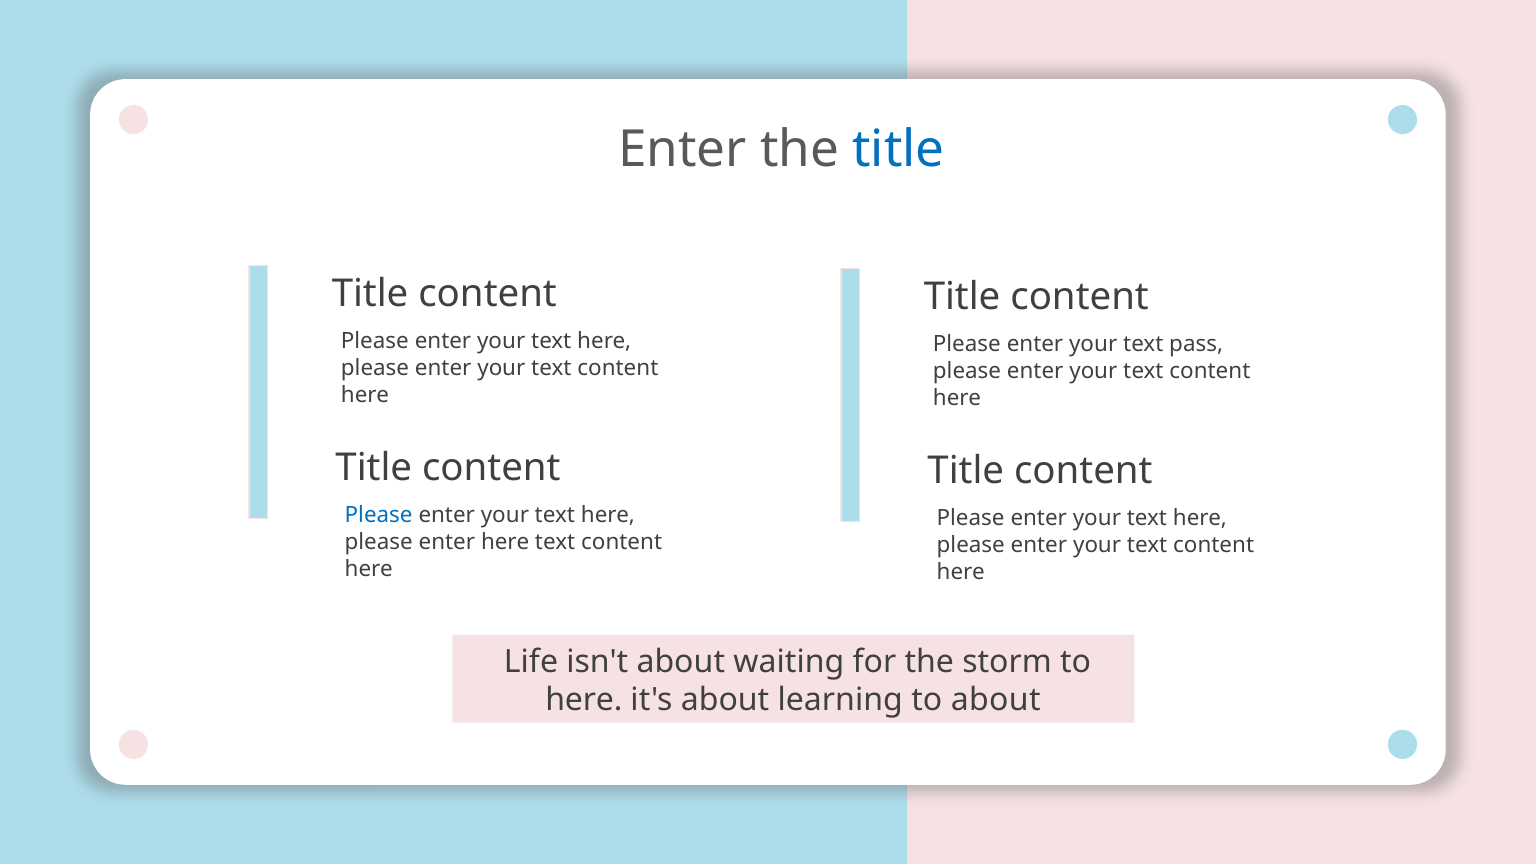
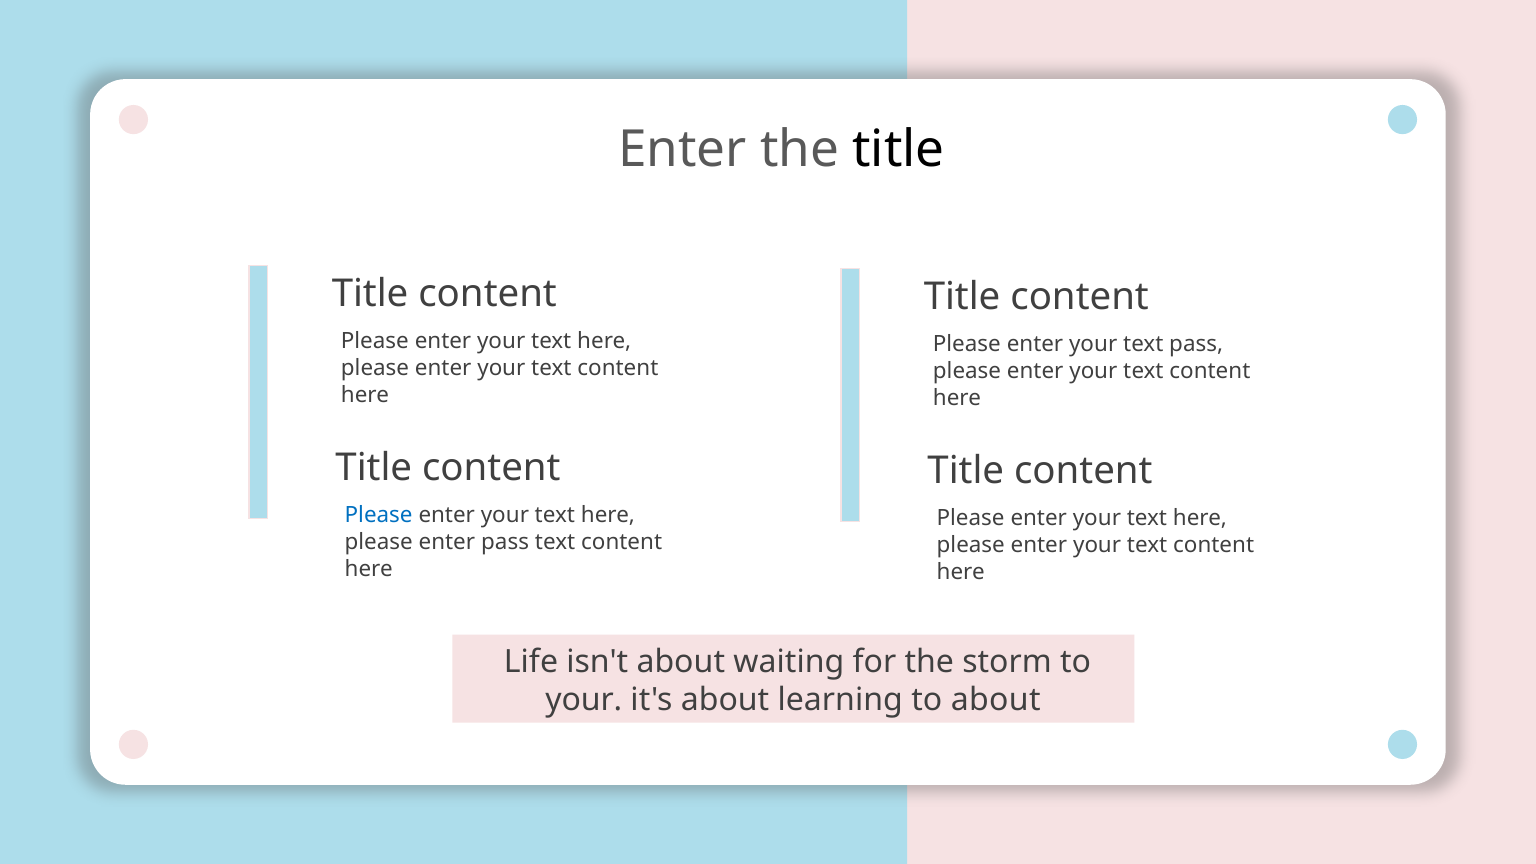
title colour: blue -> black (898, 150)
enter here: here -> pass (505, 542)
here: here -> your (584, 700)
